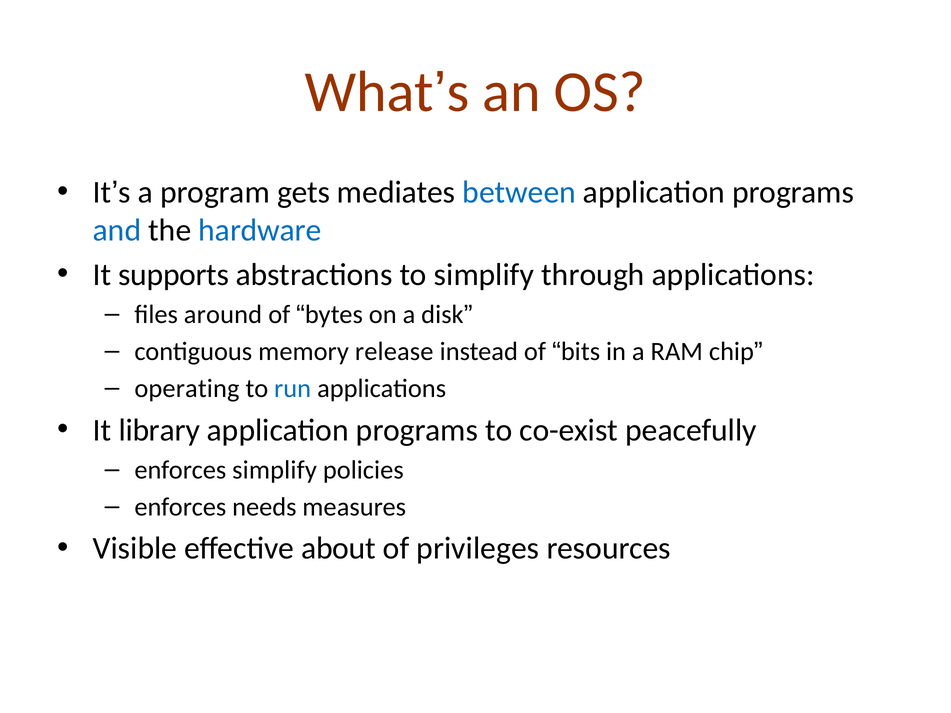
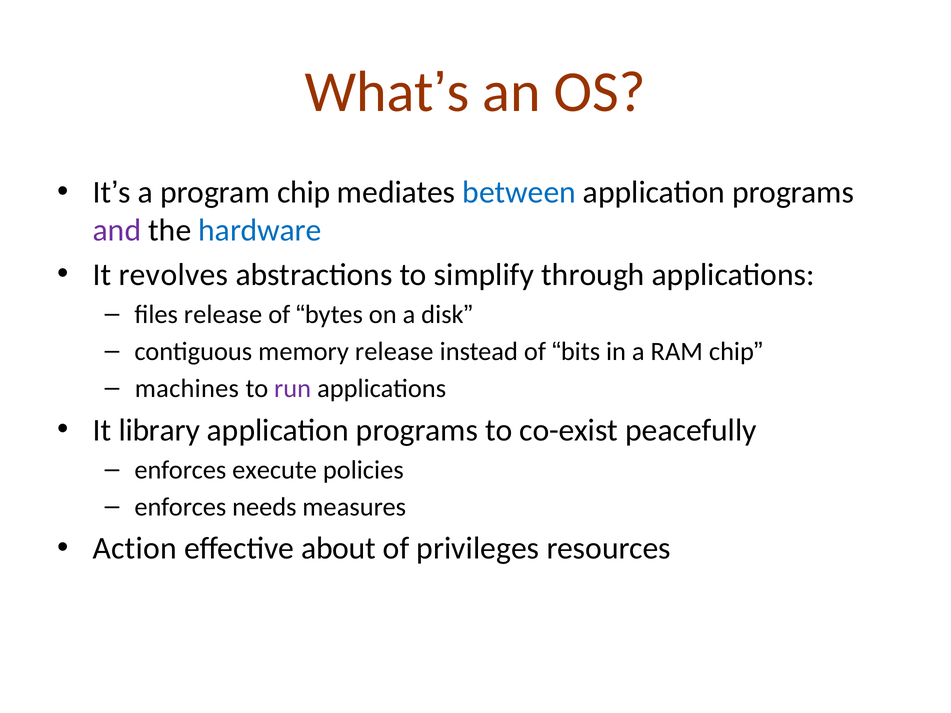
program gets: gets -> chip (304, 192)
and colour: blue -> purple (117, 231)
supports: supports -> revolves (173, 275)
files around: around -> release (223, 315)
operating: operating -> machines (187, 389)
run colour: blue -> purple (293, 389)
enforces simplify: simplify -> execute (275, 470)
Visible: Visible -> Action (135, 549)
